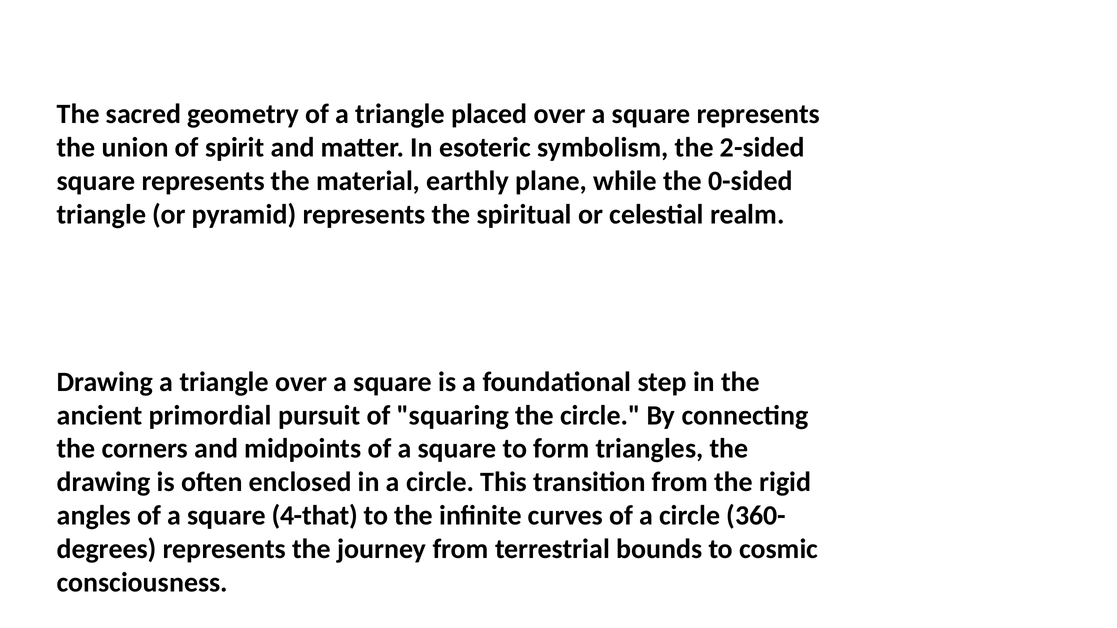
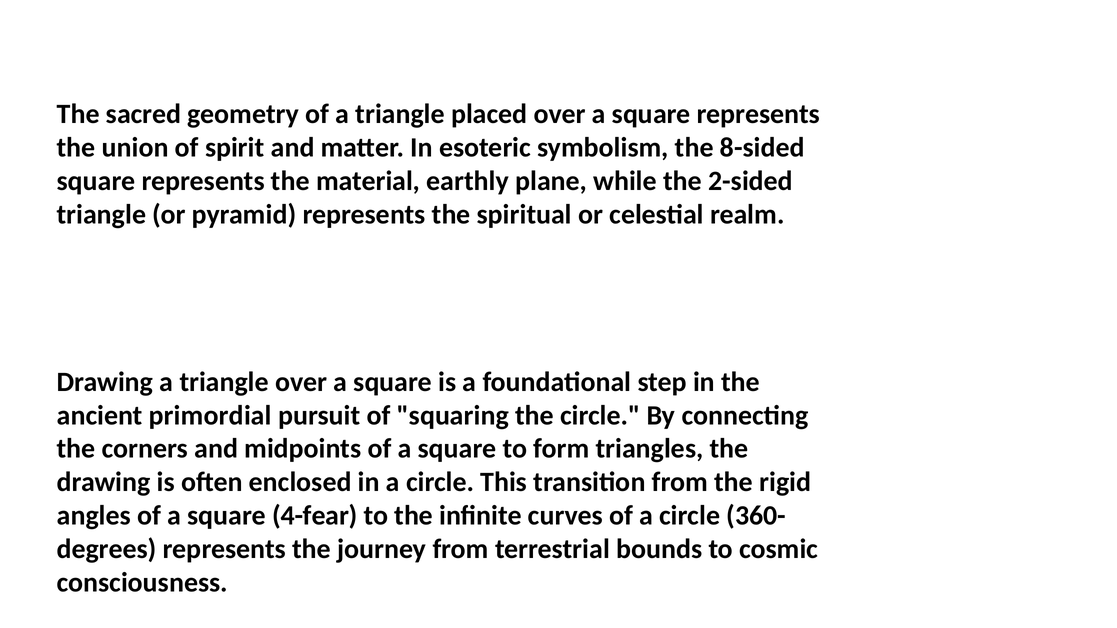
2-sided: 2-sided -> 8-sided (762, 147)
0-sided: 0-sided -> 2-sided (751, 181)
4-that: 4-that -> 4-fear (315, 516)
